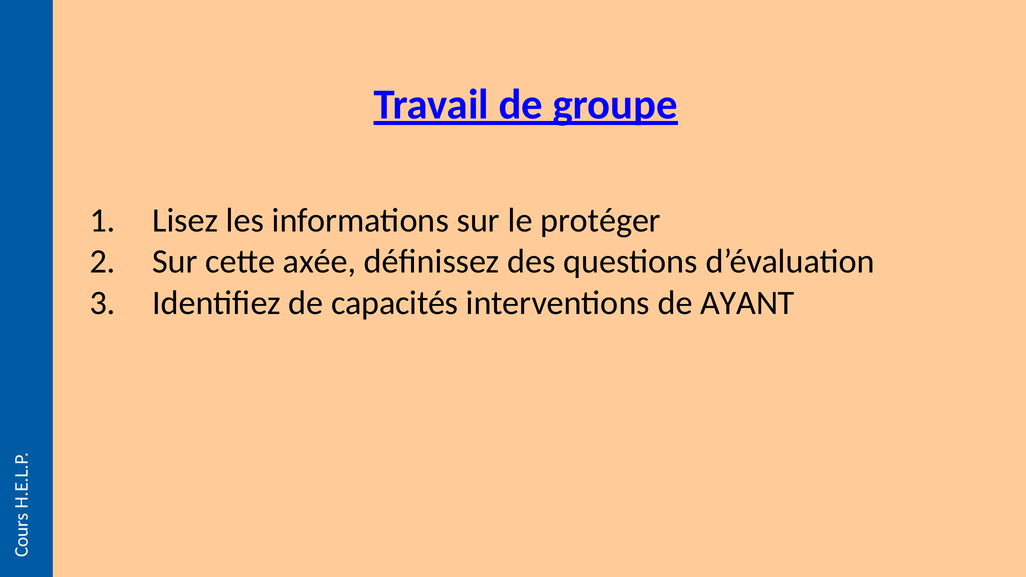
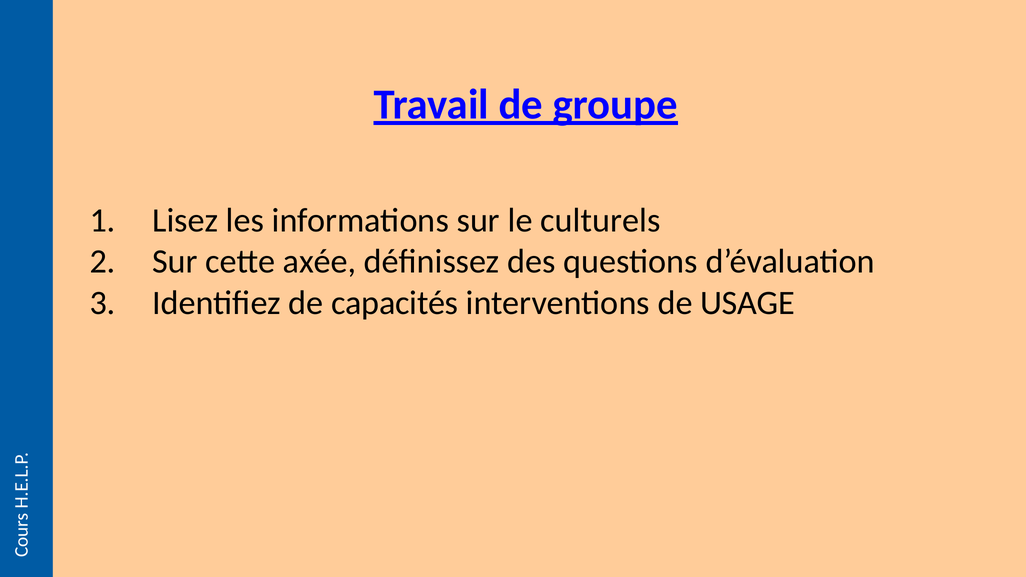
protéger: protéger -> culturels (600, 221)
AYANT: AYANT -> USAGE (748, 303)
